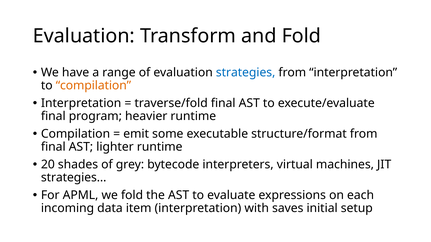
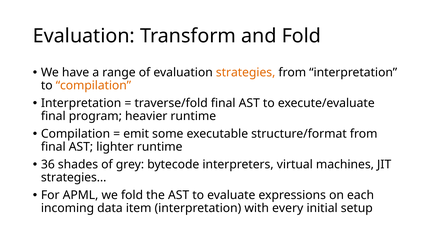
strategies colour: blue -> orange (246, 73)
20: 20 -> 36 (48, 165)
saves: saves -> every (288, 209)
